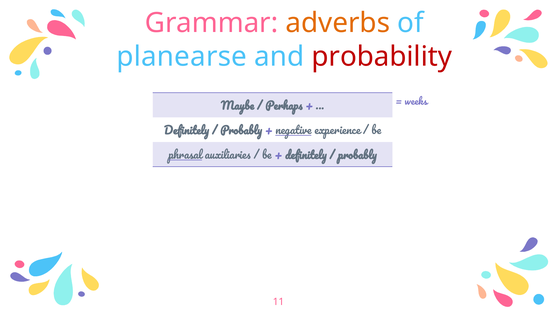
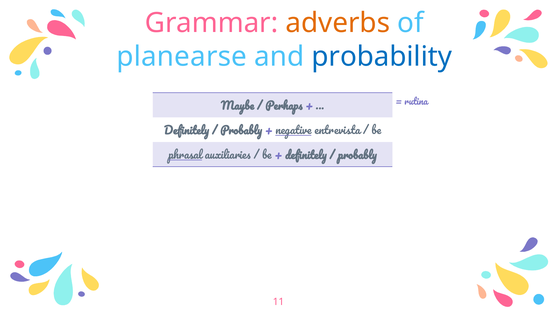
probability colour: red -> blue (382, 56)
weeks: weeks -> rutina (416, 101)
experience: experience -> entrevista (337, 130)
